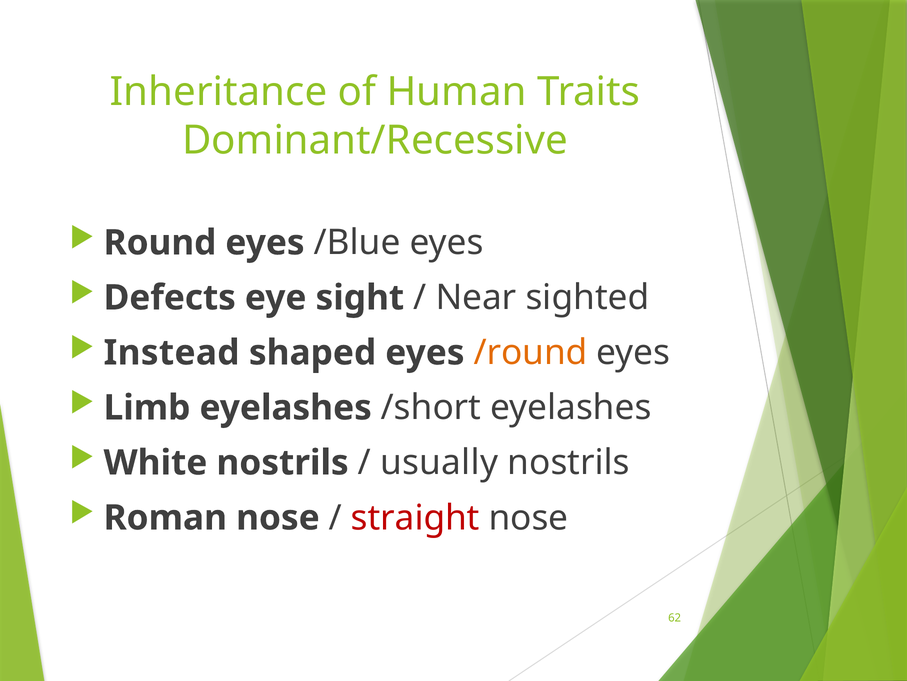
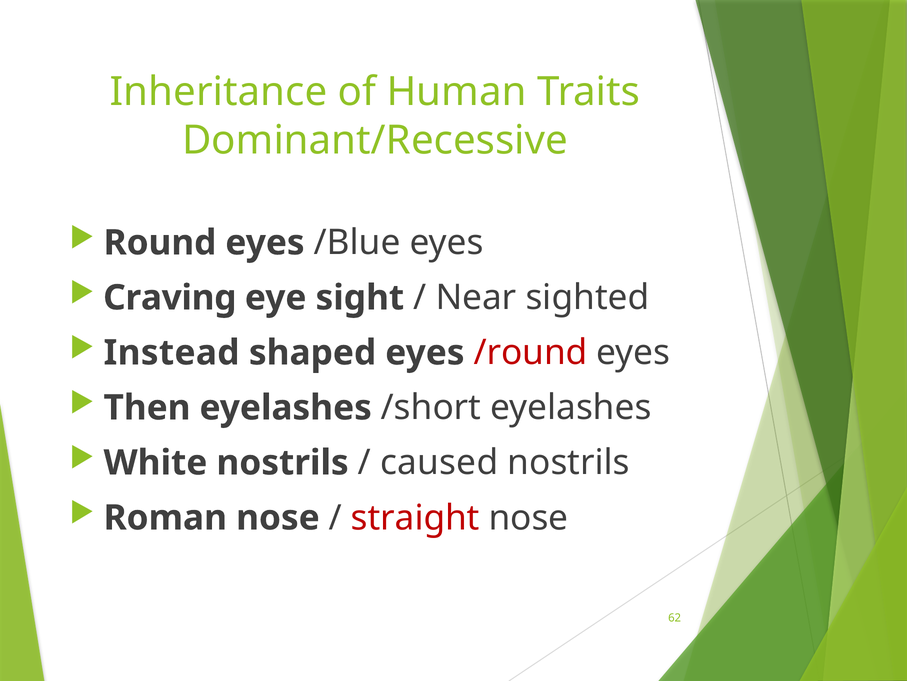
Defects: Defects -> Craving (170, 297)
/round colour: orange -> red (531, 352)
Limb: Limb -> Then (147, 407)
usually: usually -> caused (439, 462)
